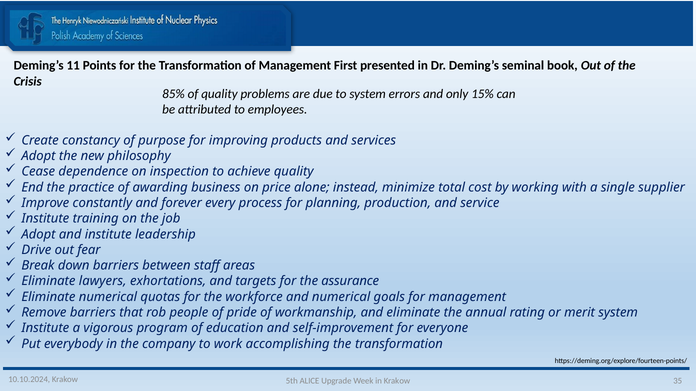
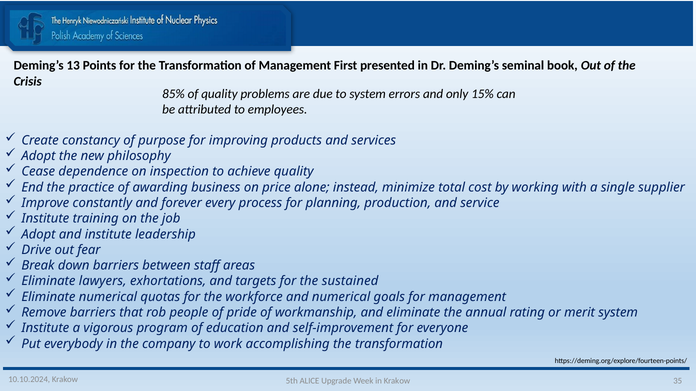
11: 11 -> 13 (73, 66)
assurance: assurance -> sustained (350, 282)
